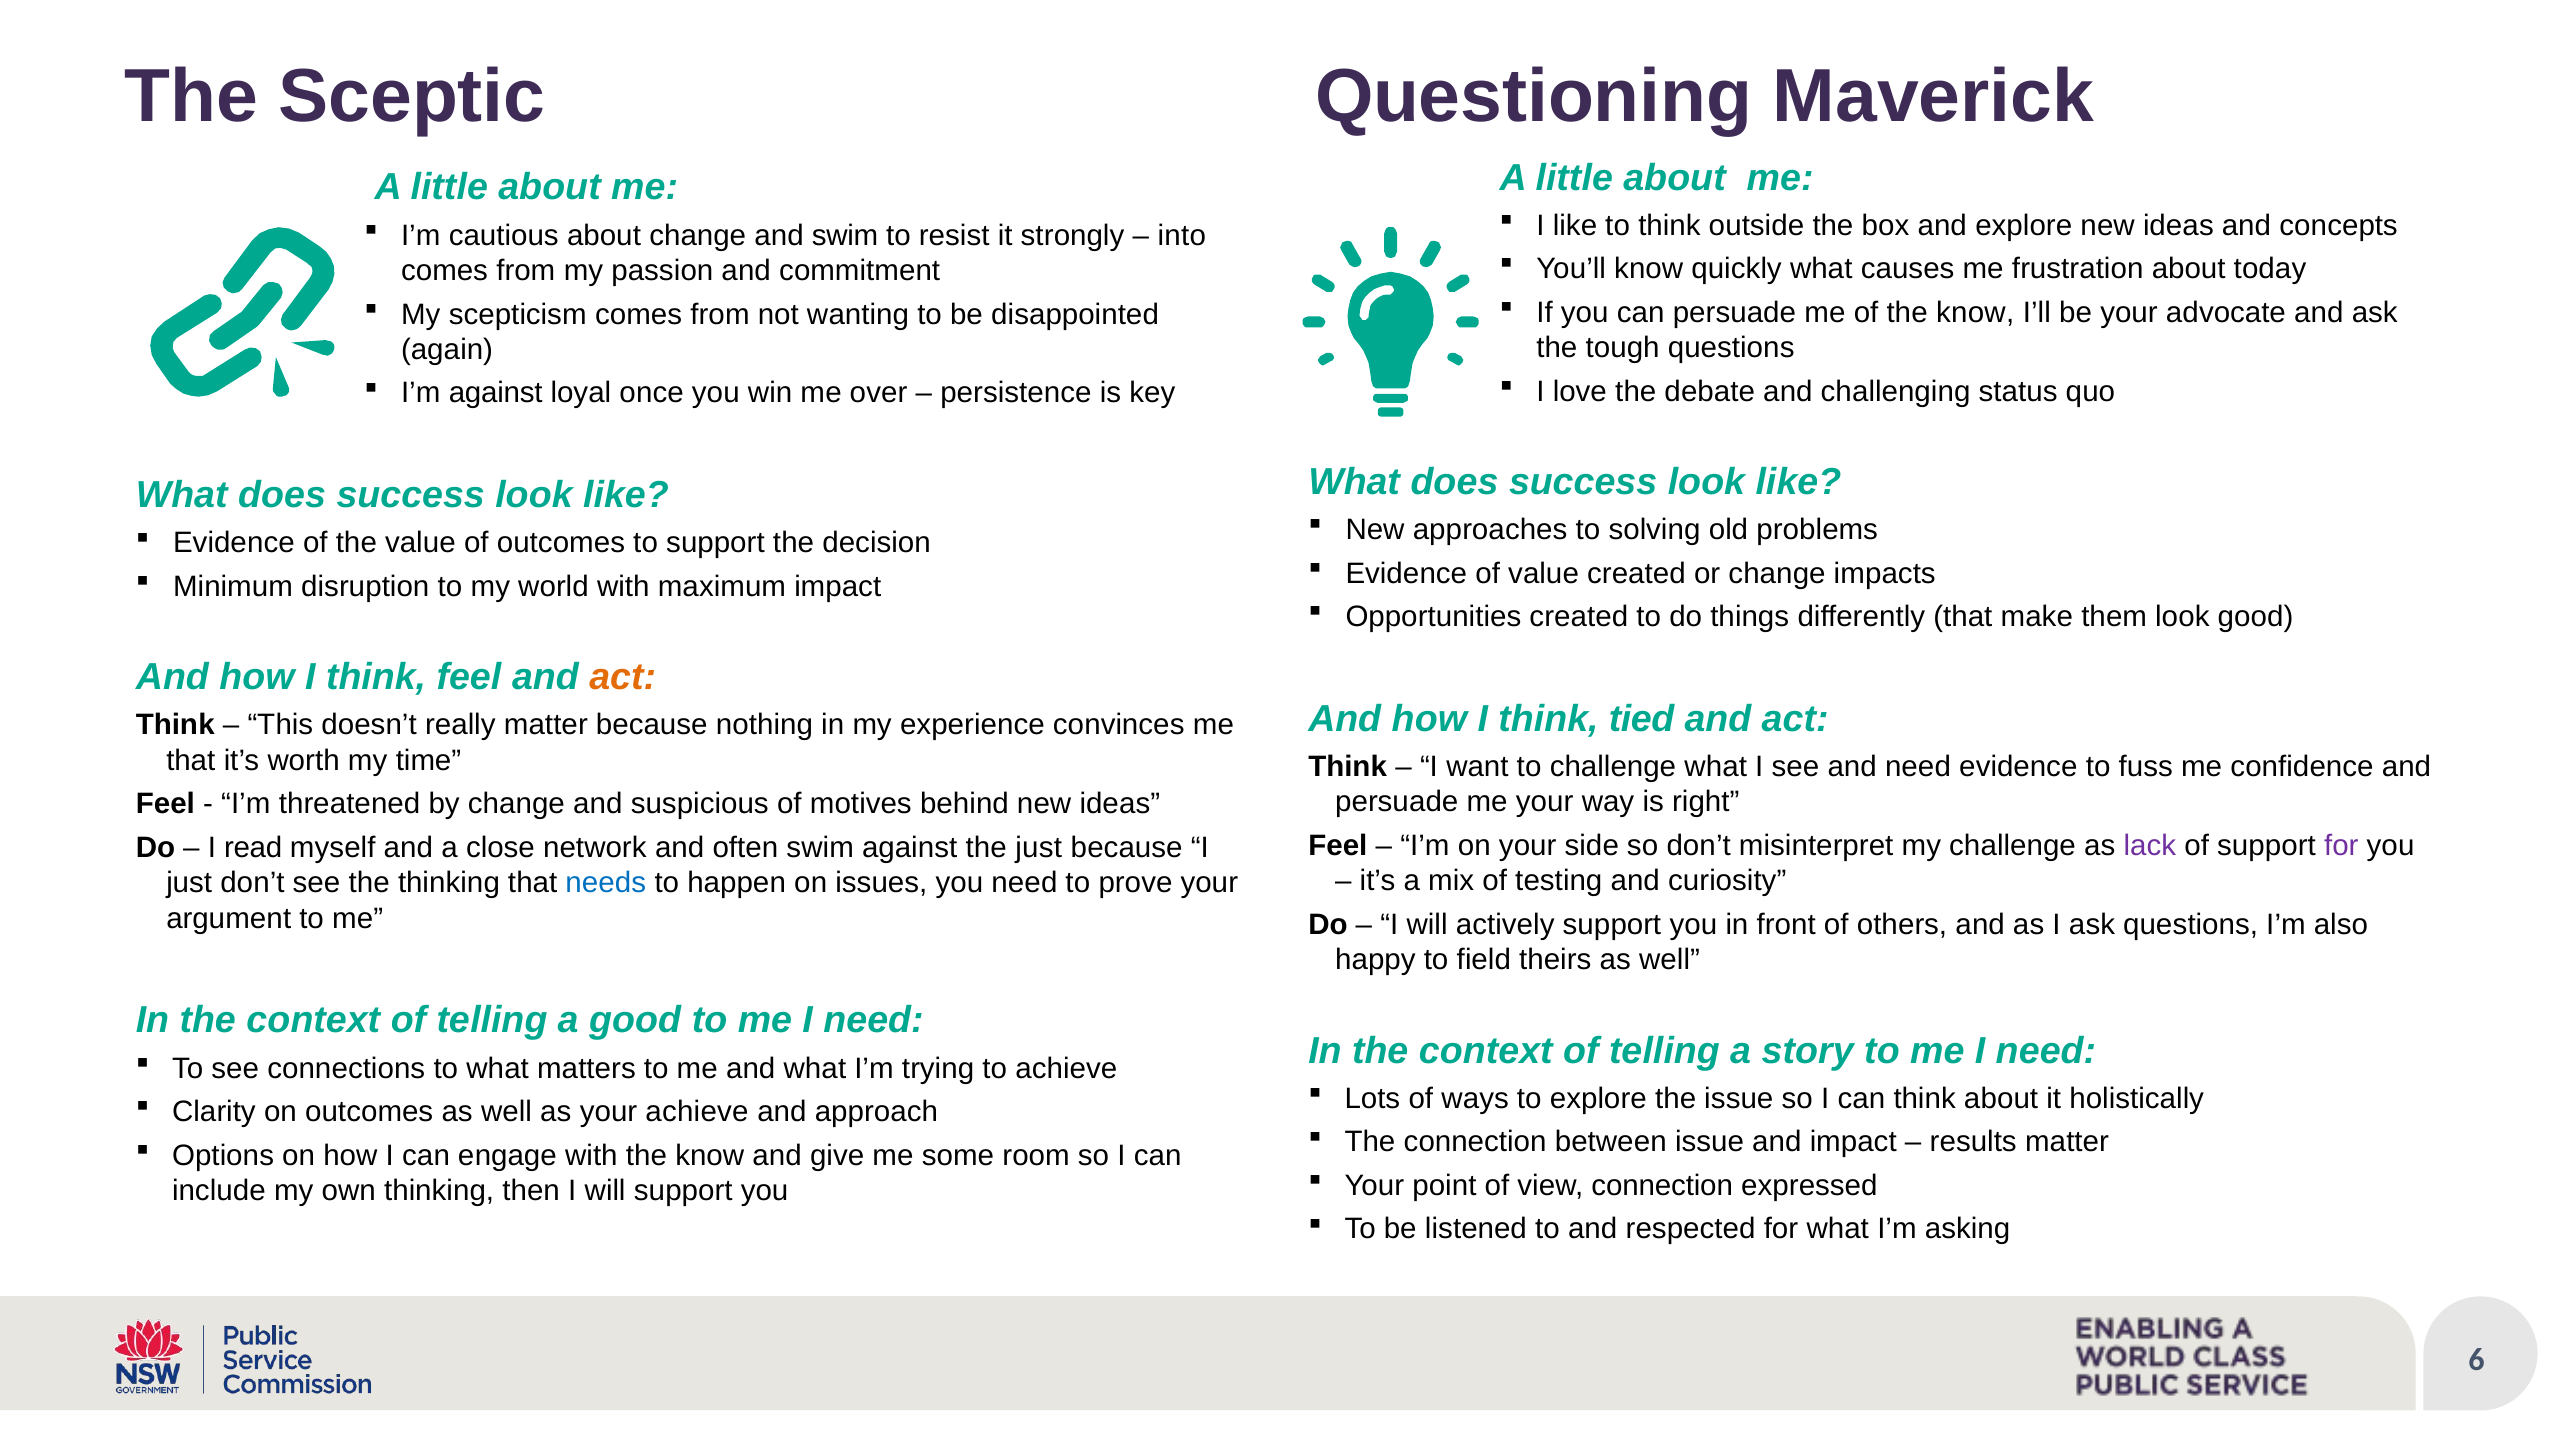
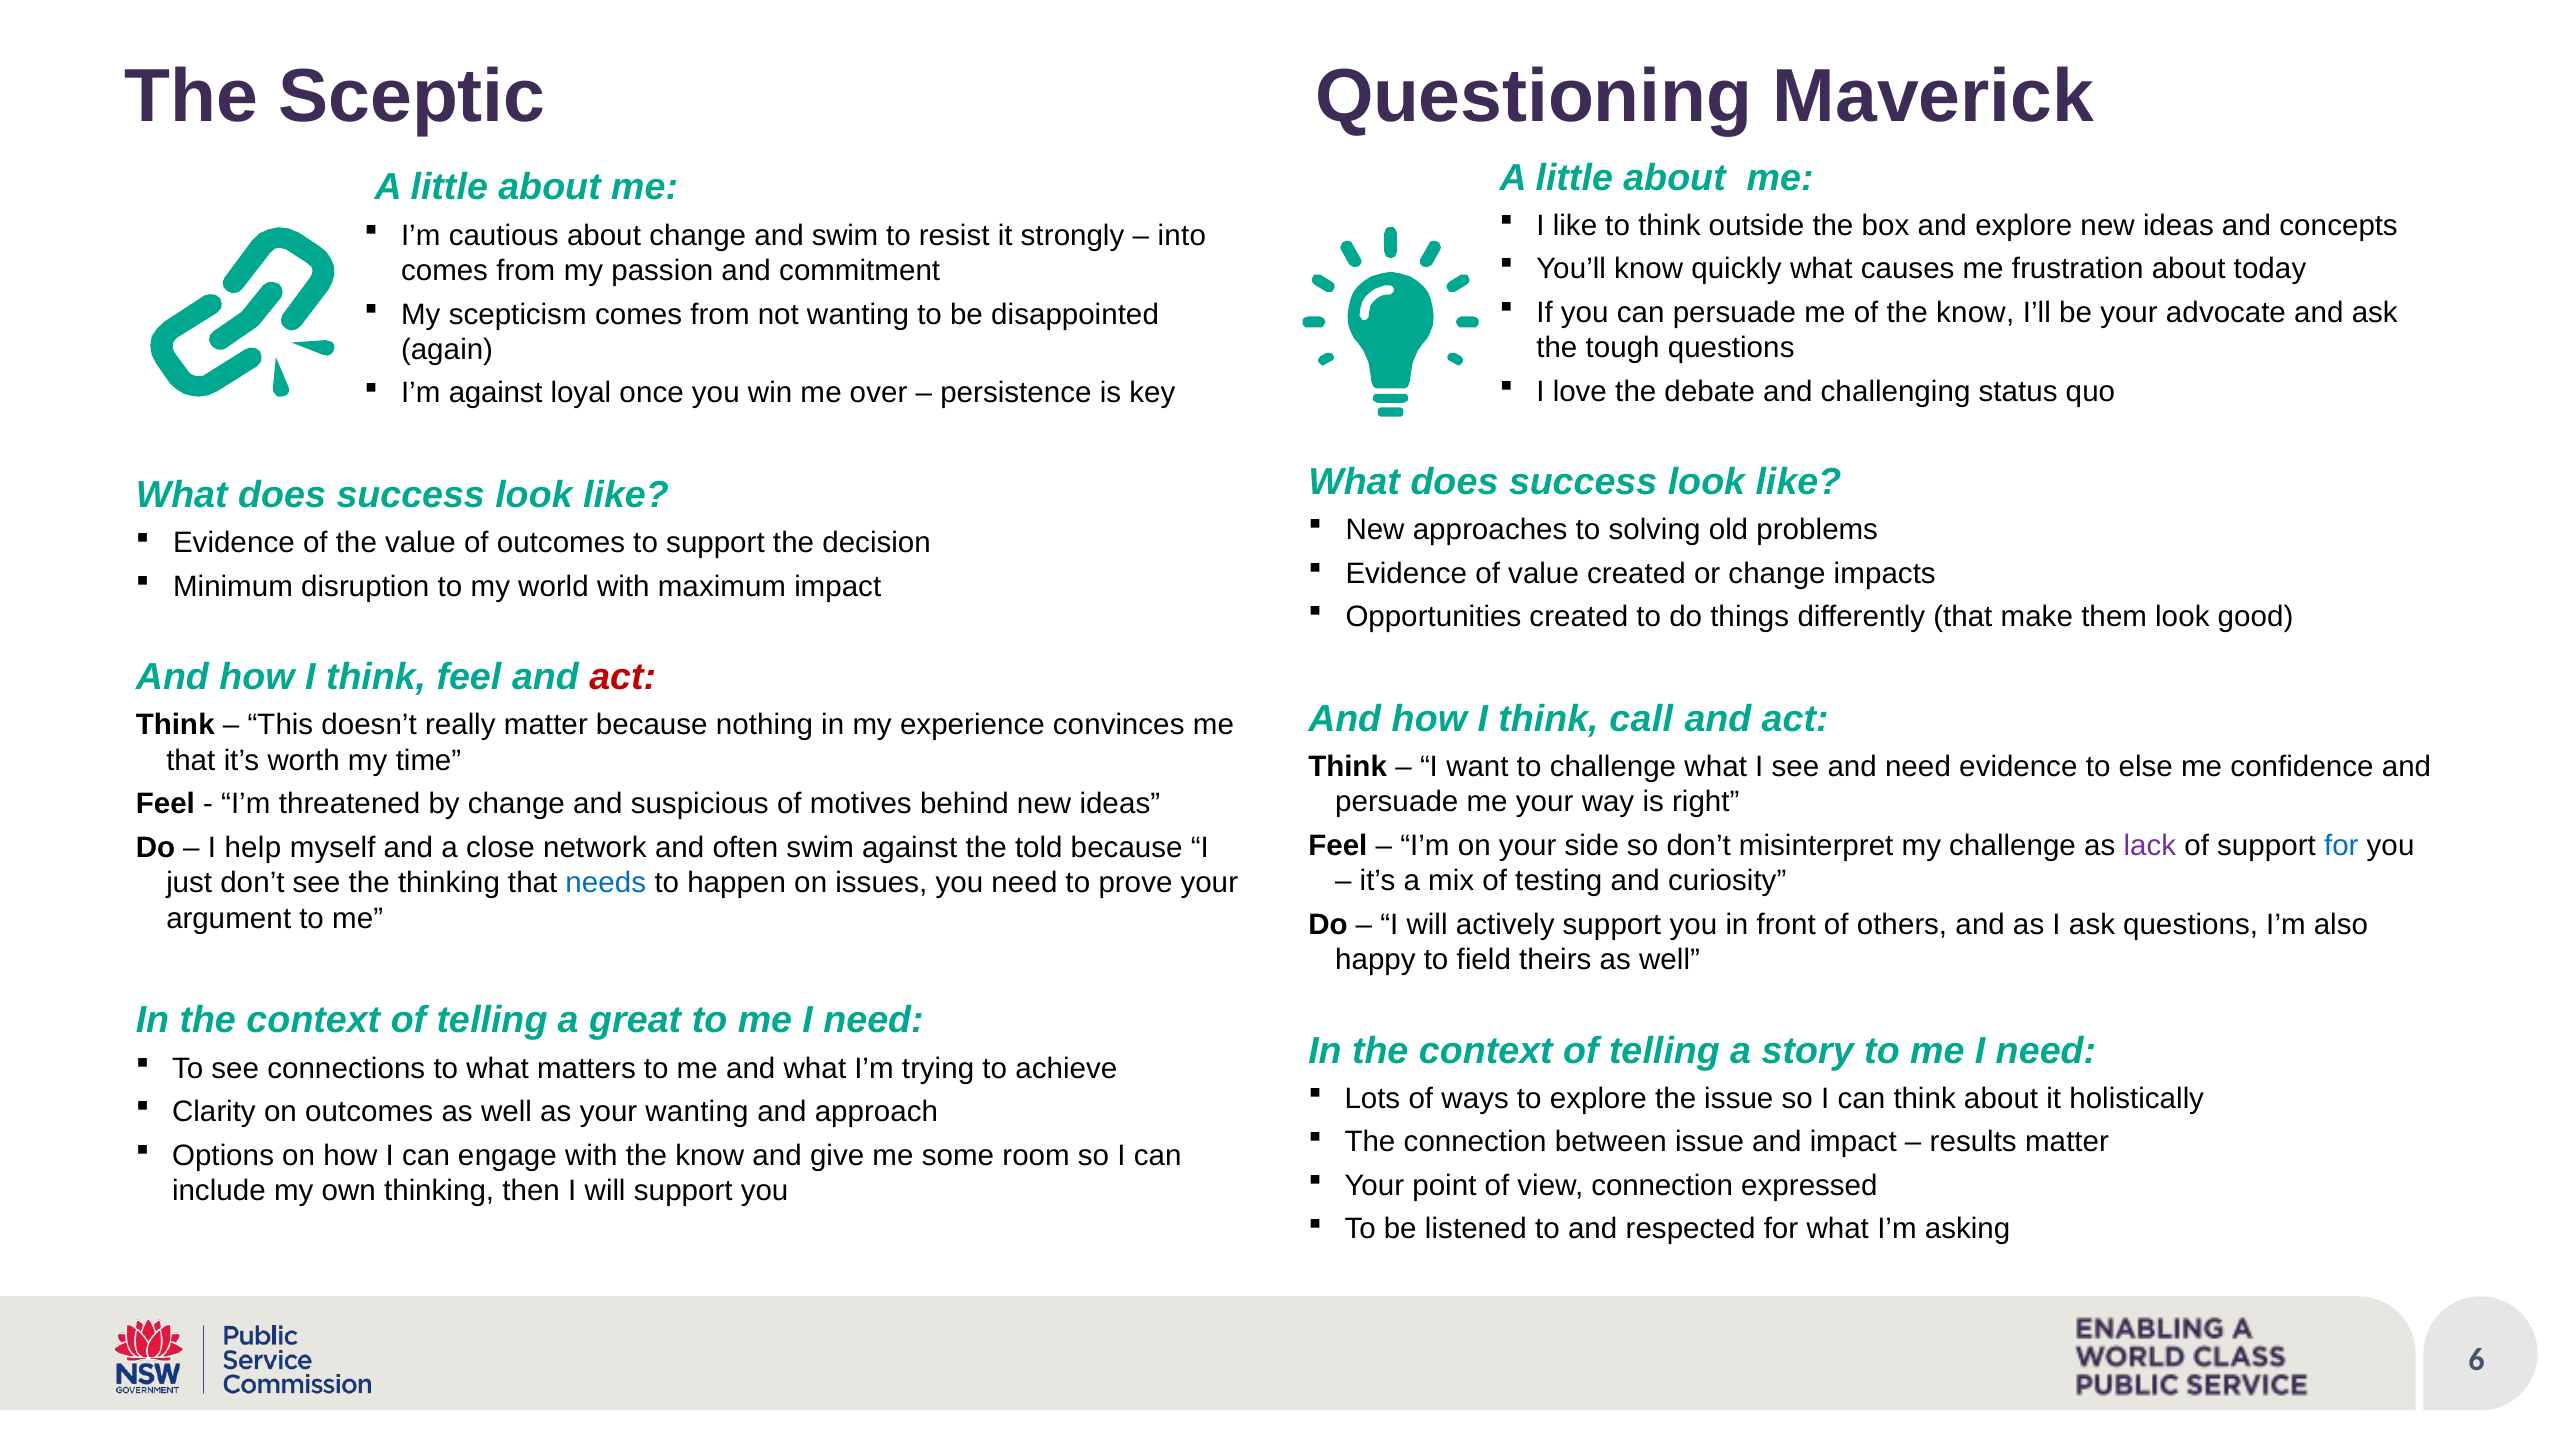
act colour: orange -> red (623, 677)
tied: tied -> call (1641, 719)
fuss: fuss -> else (2146, 767)
for colour: purple -> blue (2341, 846)
read: read -> help (253, 848)
the just: just -> told (1039, 848)
a good: good -> great (635, 1021)
your achieve: achieve -> wanting (697, 1112)
